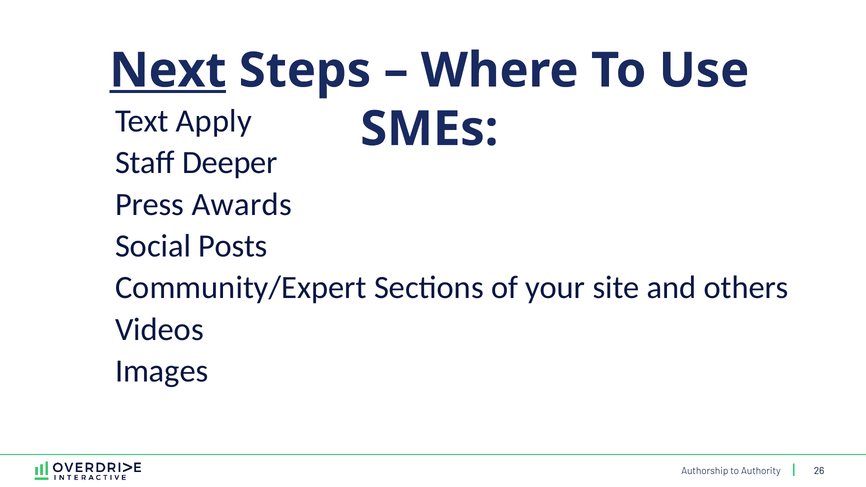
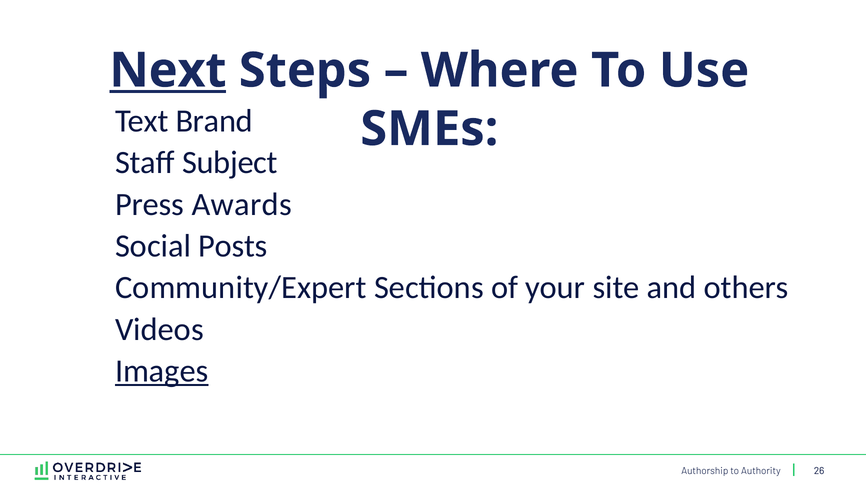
Apply: Apply -> Brand (214, 121)
Deeper: Deeper -> Subject (230, 163)
Images underline: none -> present (162, 371)
